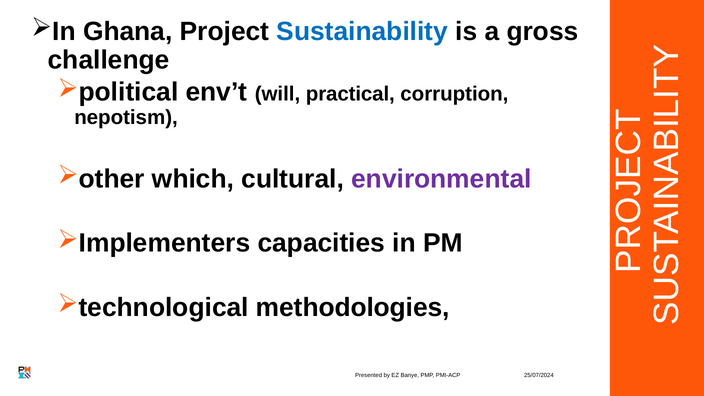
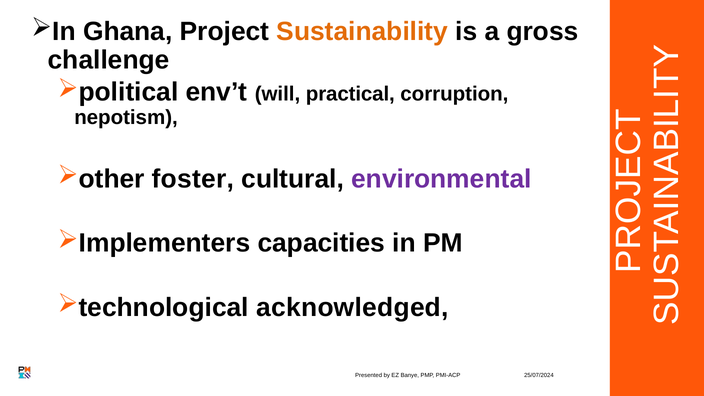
Sustainability colour: blue -> orange (362, 32)
which: which -> foster (193, 179)
methodologies: methodologies -> acknowledged (353, 307)
